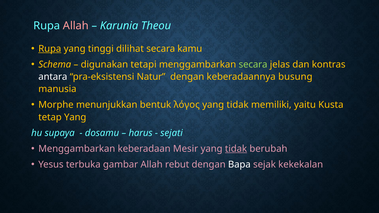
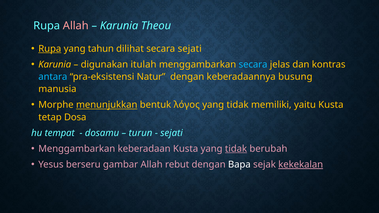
tinggi: tinggi -> tahun (101, 49)
secara kamu: kamu -> sejati (190, 49)
Schema: Schema -> Karunia (55, 65)
tetapi: tetapi -> itulah (143, 65)
secara colour: light green -> light blue (253, 65)
antara colour: white -> light blue (53, 77)
menunjukkan underline: none -> present (107, 105)
tetap Yang: Yang -> Dosa (75, 117)
supaya: supaya -> tempat (60, 133)
harus: harus -> turun (140, 133)
keberadaan Mesir: Mesir -> Kusta (186, 149)
terbuka: terbuka -> berseru (83, 165)
kekekalan underline: none -> present (301, 165)
